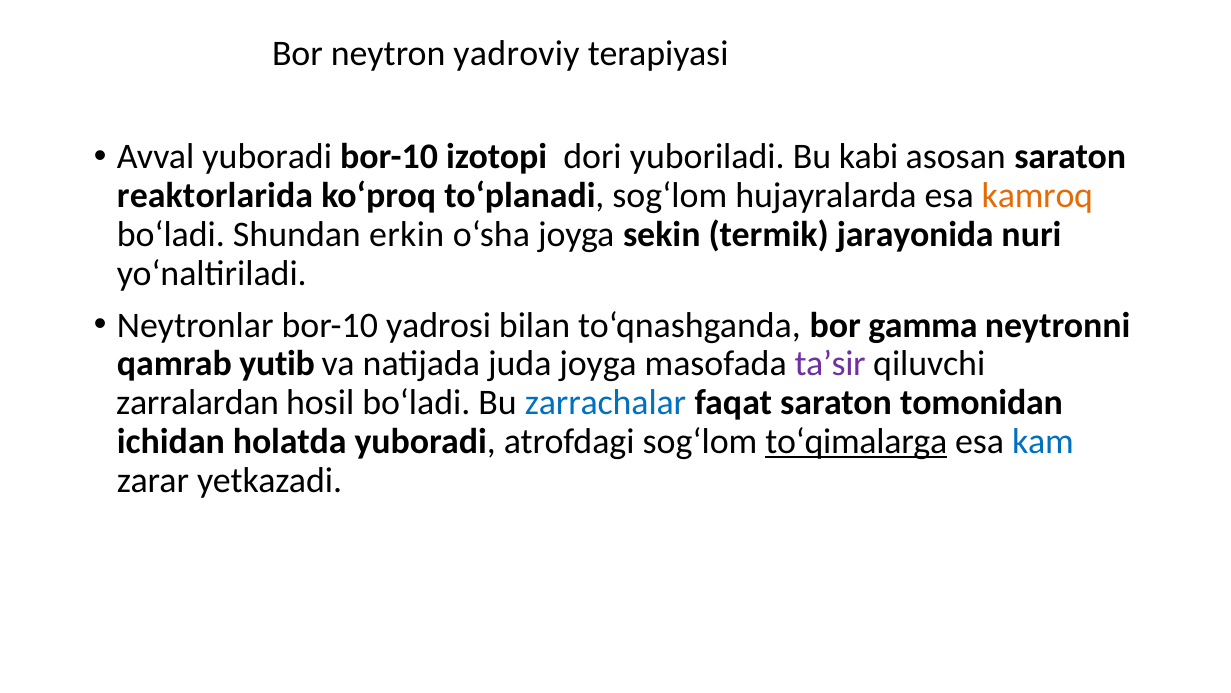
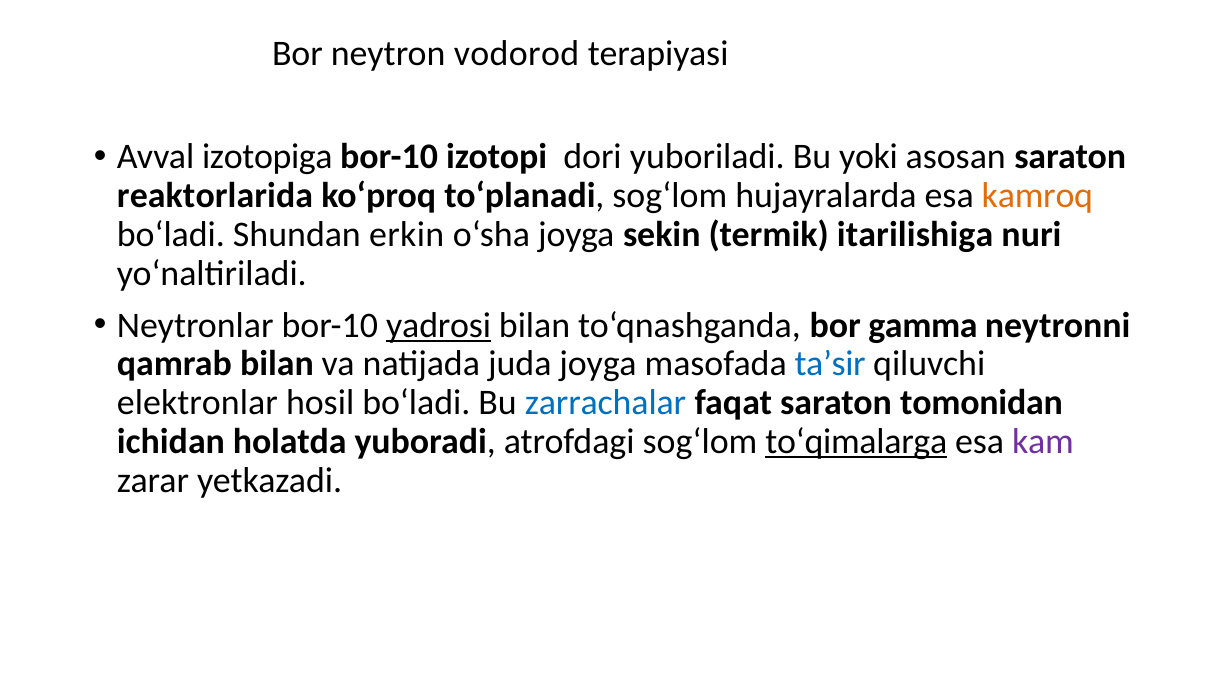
yadroviy: yadroviy -> vodorod (516, 54)
Avval yuboradi: yuboradi -> izotopiga (267, 157)
kabi: kabi -> yoki (869, 157)
jarayonida: jarayonida -> itarilishiga (915, 234)
yadrosi underline: none -> present (439, 325)
qamrab yutib: yutib -> bilan (277, 364)
ta’sir colour: purple -> blue (830, 364)
zarralardan: zarralardan -> elektronlar (197, 402)
kam colour: blue -> purple (1043, 441)
